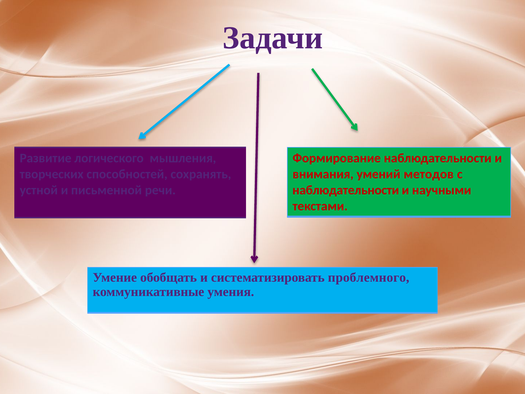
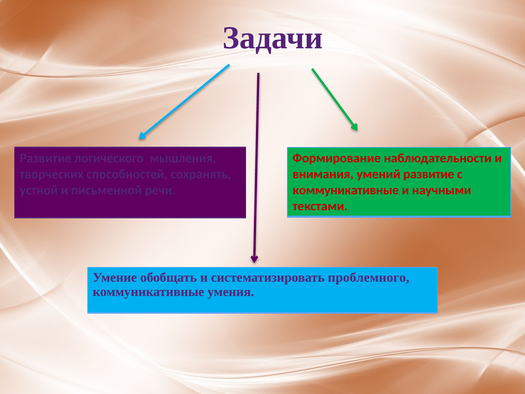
умений методов: методов -> развитие (429, 174)
наблюдательности: наблюдательности -> коммуникативные (346, 190)
